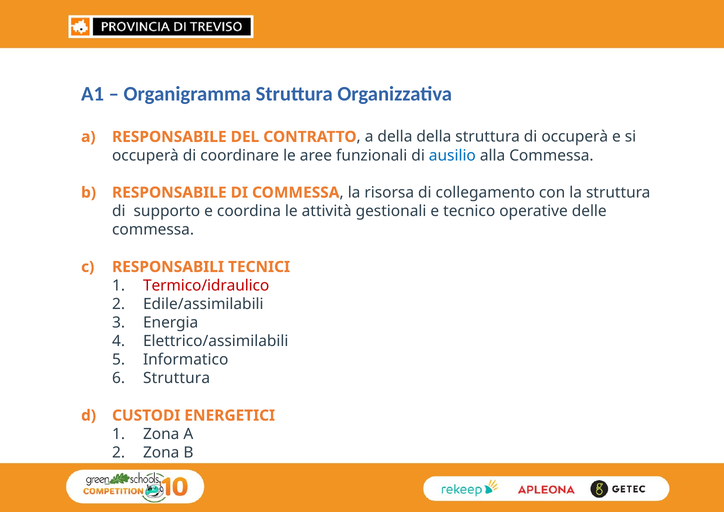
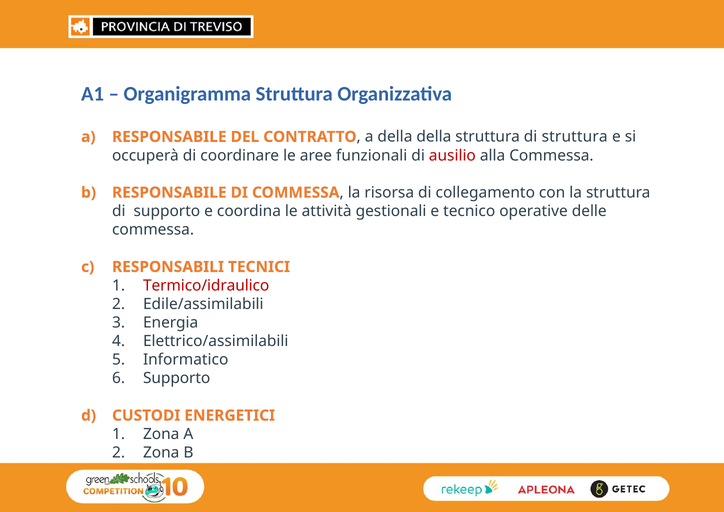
di occuperà: occuperà -> struttura (575, 137)
ausilio colour: blue -> red (452, 155)
Struttura: Struttura -> Supporto (177, 378)
